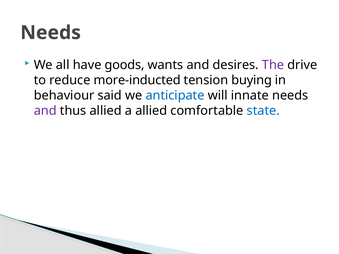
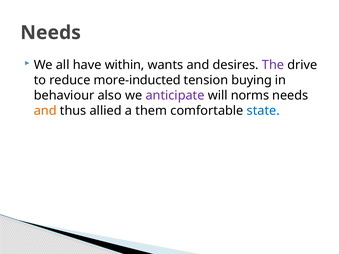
goods: goods -> within (125, 65)
said: said -> also (110, 96)
anticipate colour: blue -> purple (175, 96)
innate: innate -> norms (250, 96)
and colour: purple -> orange (45, 111)
a allied: allied -> them (151, 111)
